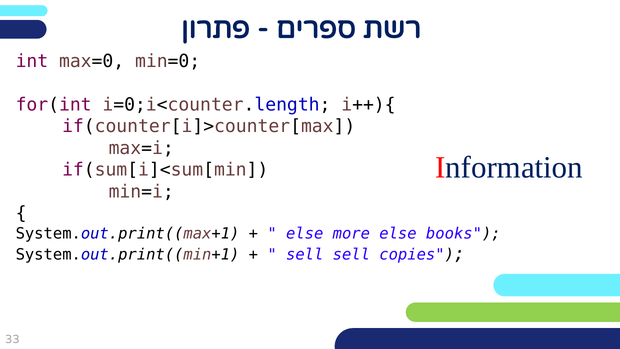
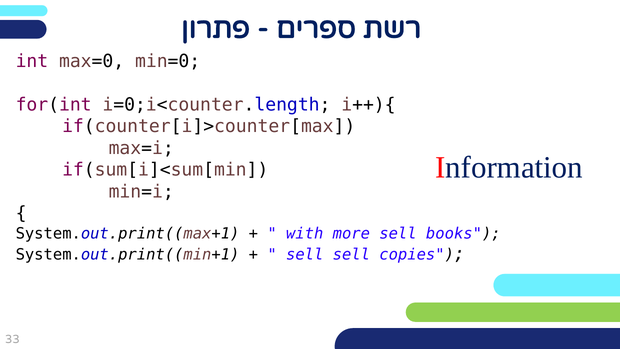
else: else -> with (305, 233)
more else: else -> sell (398, 233)
